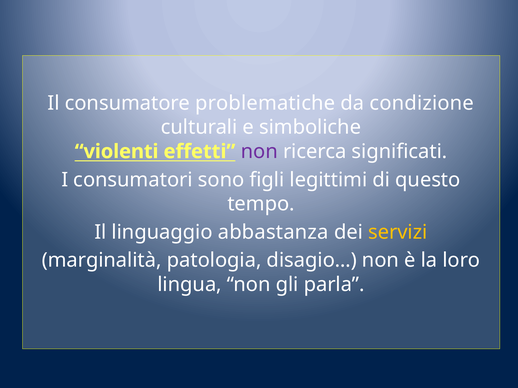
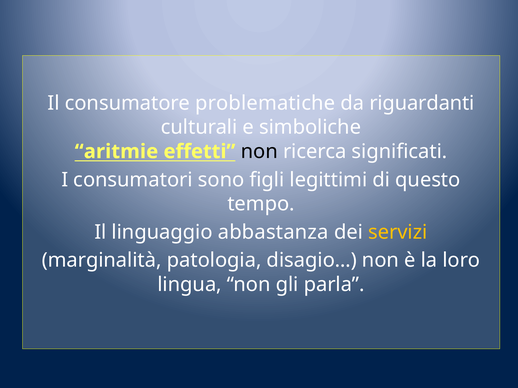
condizione: condizione -> riguardanti (422, 103)
violenti: violenti -> aritmie (116, 152)
non colour: purple -> black (259, 152)
